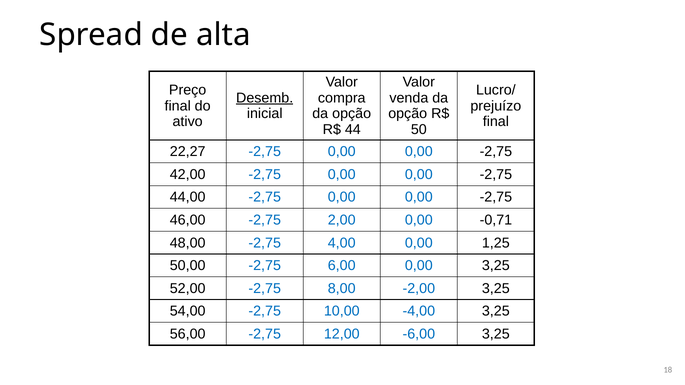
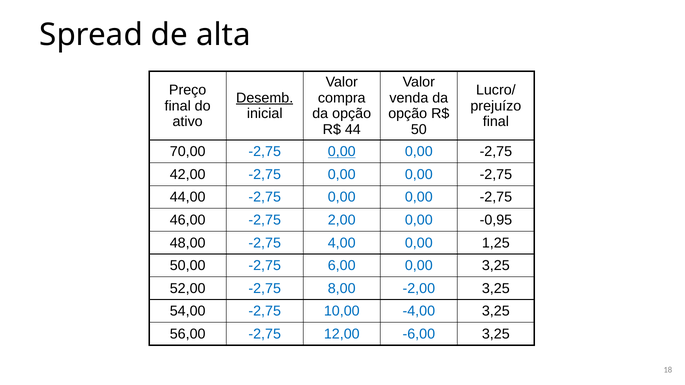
22,27: 22,27 -> 70,00 (188, 152)
0,00 underline: none -> present (342, 152)
-0,71: -0,71 -> -0,95 (496, 220)
